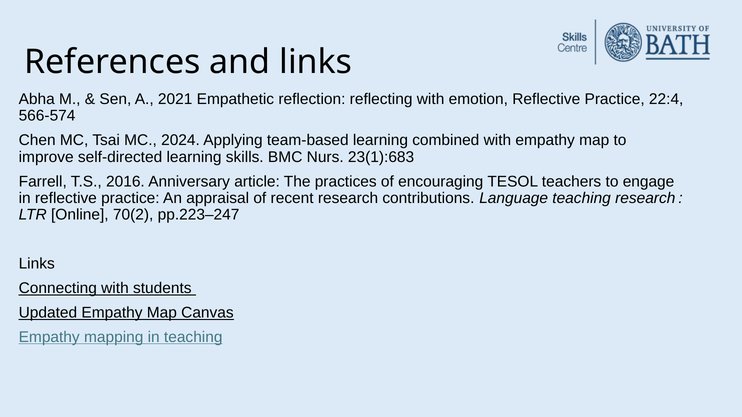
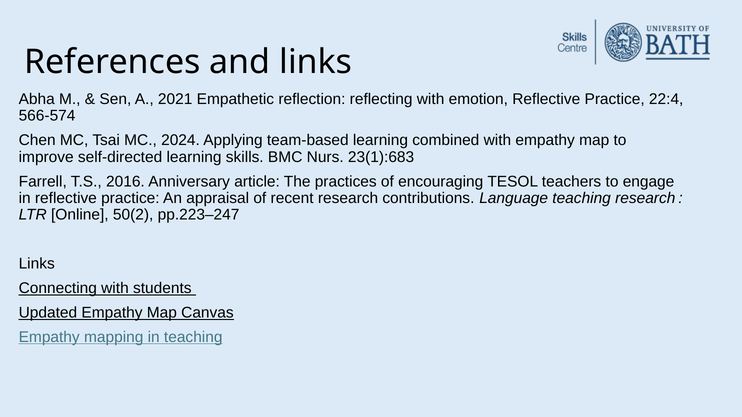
70(2: 70(2 -> 50(2 (133, 215)
